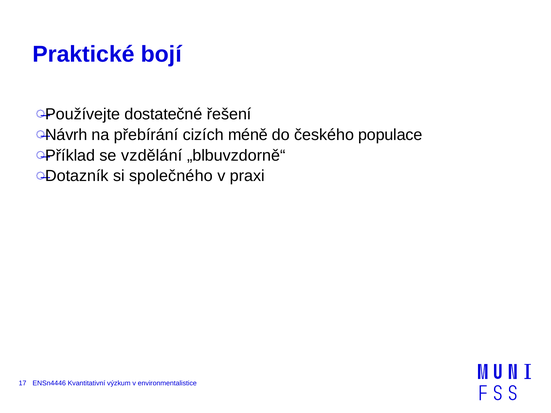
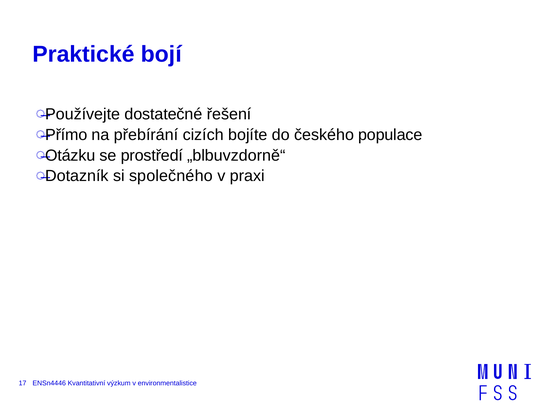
Návrh: Návrh -> Přímo (66, 135)
méně: méně -> bojíte (248, 135)
Příklad: Příklad -> Otázku (70, 155)
vzdělání: vzdělání -> prostředí (152, 155)
